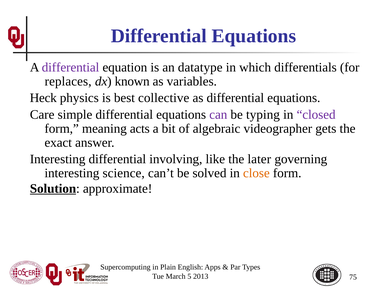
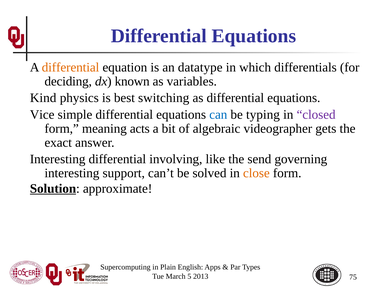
differential colour: purple -> orange (71, 67)
replaces: replaces -> deciding (68, 81)
Heck: Heck -> Kind (43, 98)
collective: collective -> switching (164, 98)
Care: Care -> Vice (42, 115)
can colour: purple -> blue (218, 115)
later: later -> send (259, 159)
science: science -> support (124, 173)
